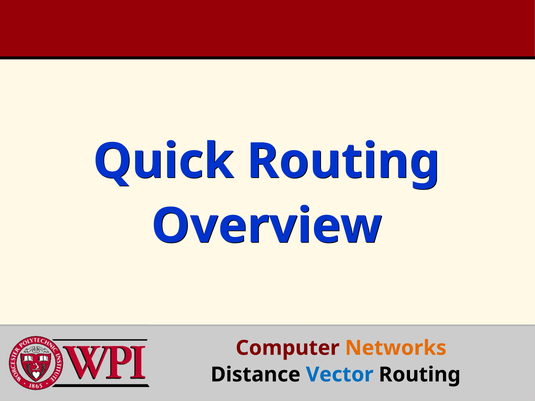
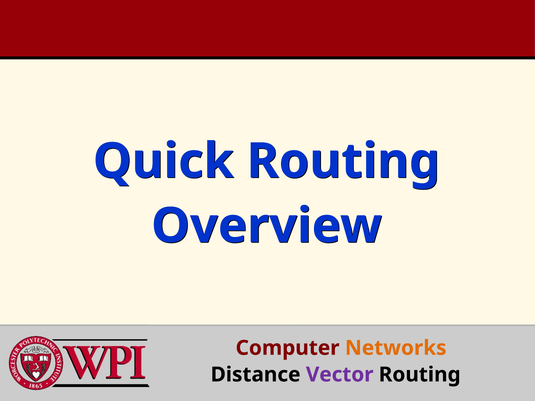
Vector colour: blue -> purple (340, 375)
